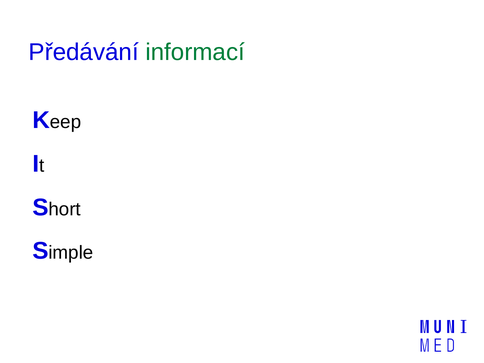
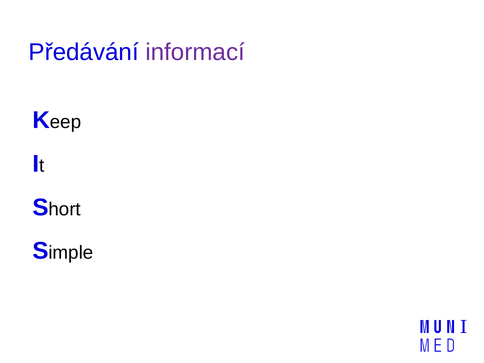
informací colour: green -> purple (195, 52)
